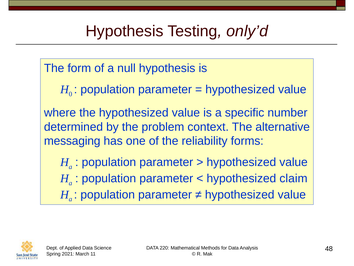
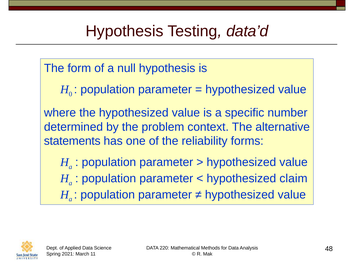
only’d: only’d -> data’d (247, 31)
messaging: messaging -> statements (72, 141)
